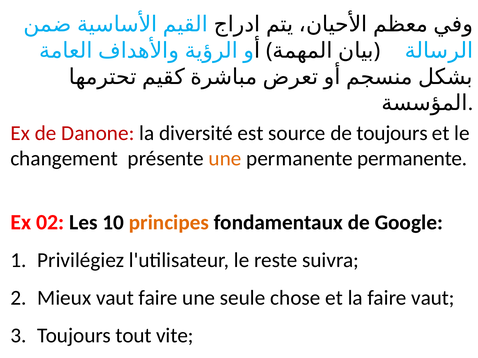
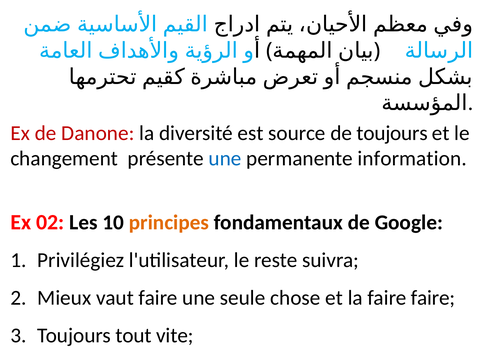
une colour: orange -> blue (225, 159)
permanente permanente: permanente -> information (412, 159)
faire vaut: vaut -> faire (433, 298)
